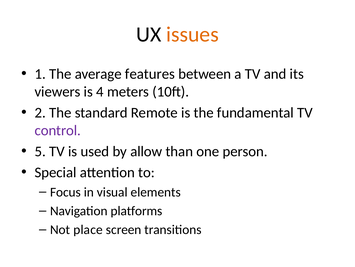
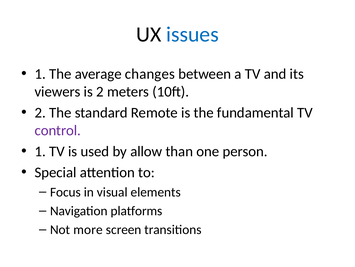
issues colour: orange -> blue (192, 34)
features: features -> changes (150, 74)
is 4: 4 -> 2 (100, 92)
5: 5 -> 1 (40, 151)
place: place -> more (88, 229)
